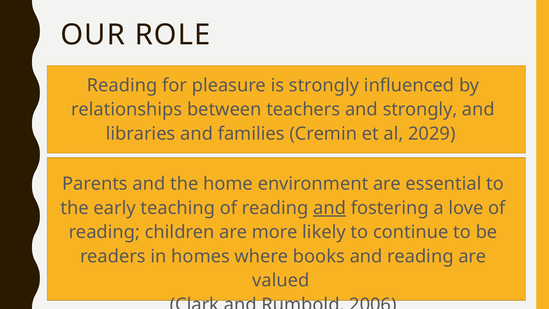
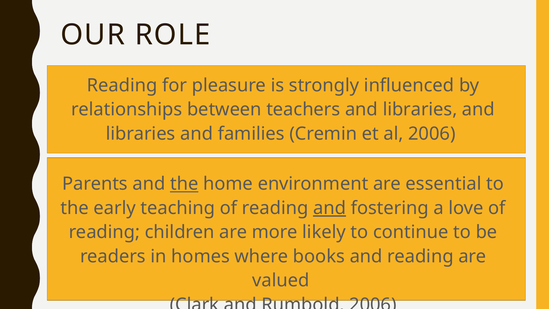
teachers and strongly: strongly -> libraries (420, 110)
al 2029: 2029 -> 2006 (432, 134)
the underline: none -> present (184, 184)
